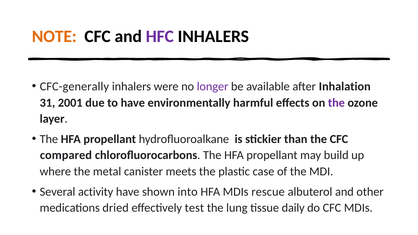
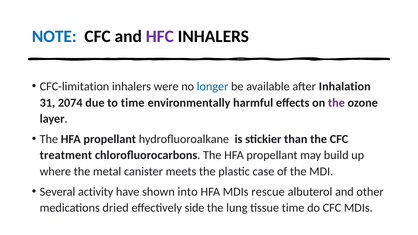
NOTE colour: orange -> blue (54, 36)
CFC-generally: CFC-generally -> CFC-limitation (74, 87)
longer colour: purple -> blue (213, 87)
2001: 2001 -> 2074 (70, 103)
to have: have -> time (133, 103)
compared: compared -> treatment (66, 155)
test: test -> side (195, 208)
tissue daily: daily -> time (293, 208)
